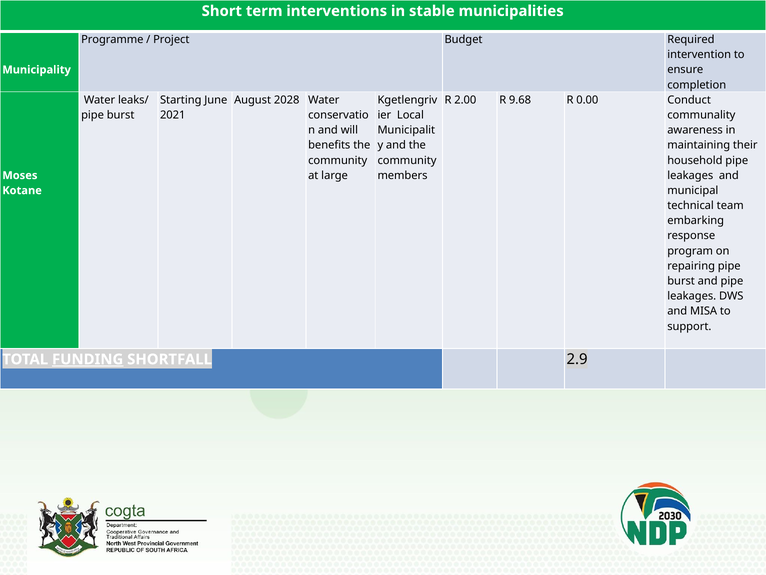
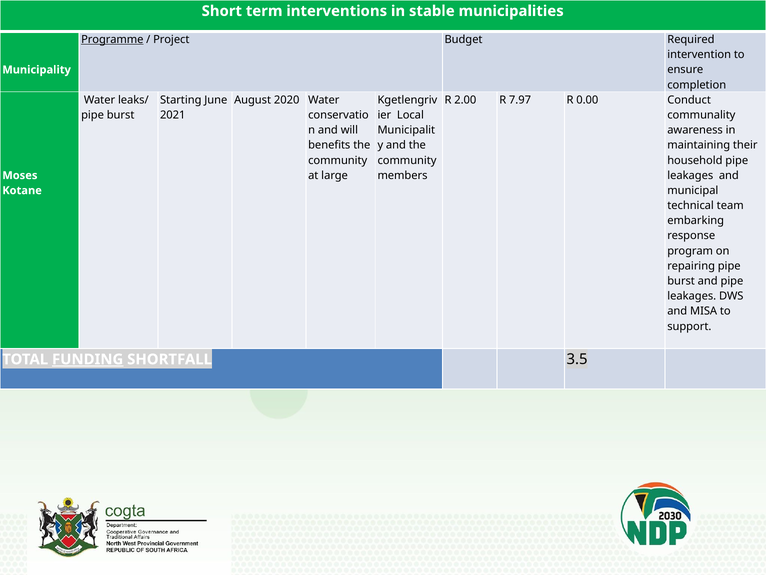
Programme underline: none -> present (112, 40)
2028: 2028 -> 2020 (287, 100)
9.68: 9.68 -> 7.97 (520, 100)
2.9: 2.9 -> 3.5 (577, 359)
